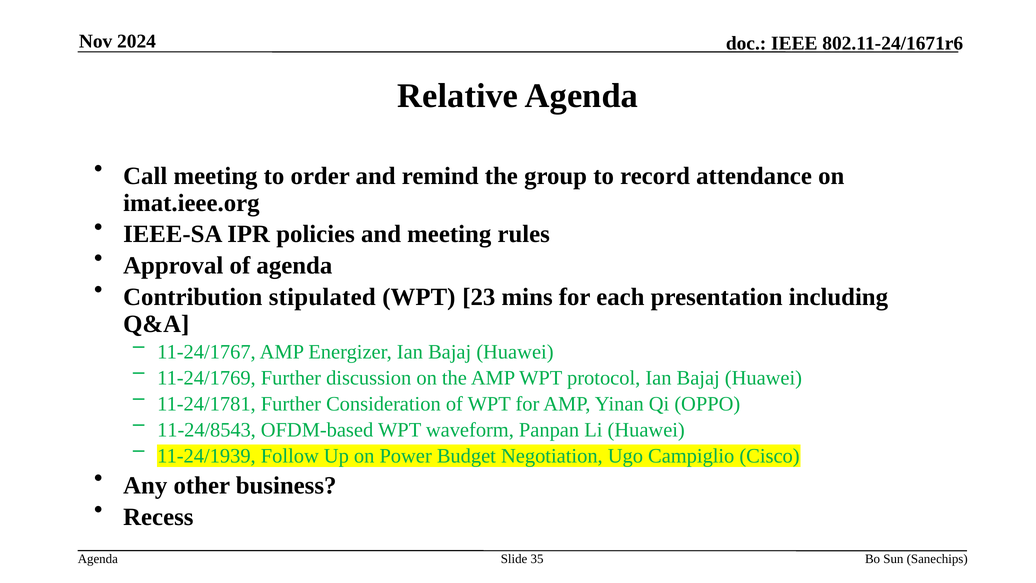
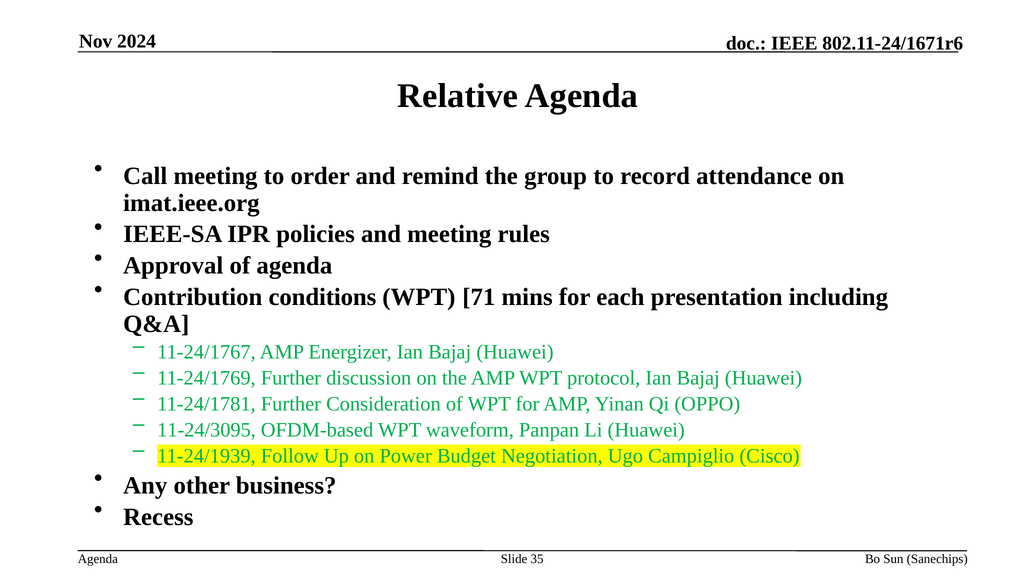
stipulated: stipulated -> conditions (322, 297)
23: 23 -> 71 (479, 297)
11-24/8543: 11-24/8543 -> 11-24/3095 (207, 430)
